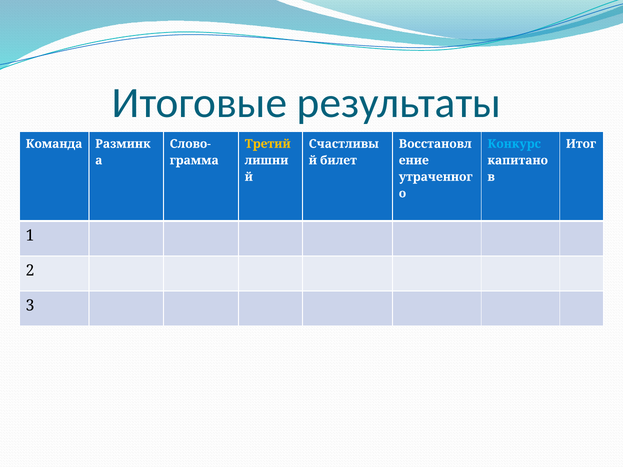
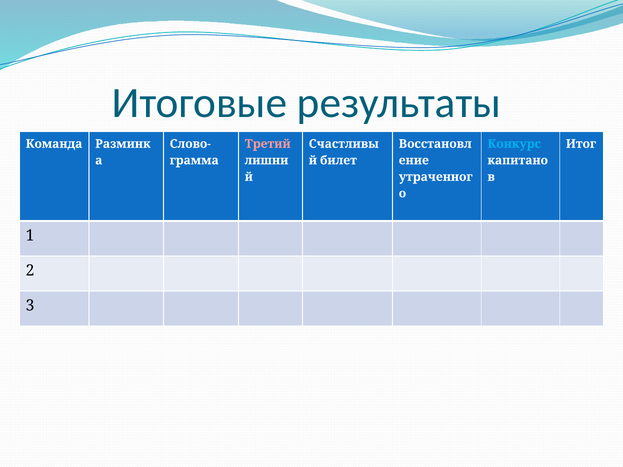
Третий colour: yellow -> pink (268, 144)
